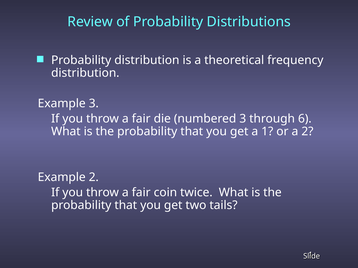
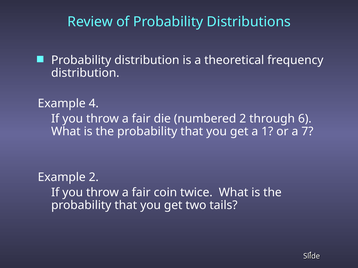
Example 3: 3 -> 4 (94, 104)
numbered 3: 3 -> 2 (243, 119)
a 2: 2 -> 7 (307, 132)
